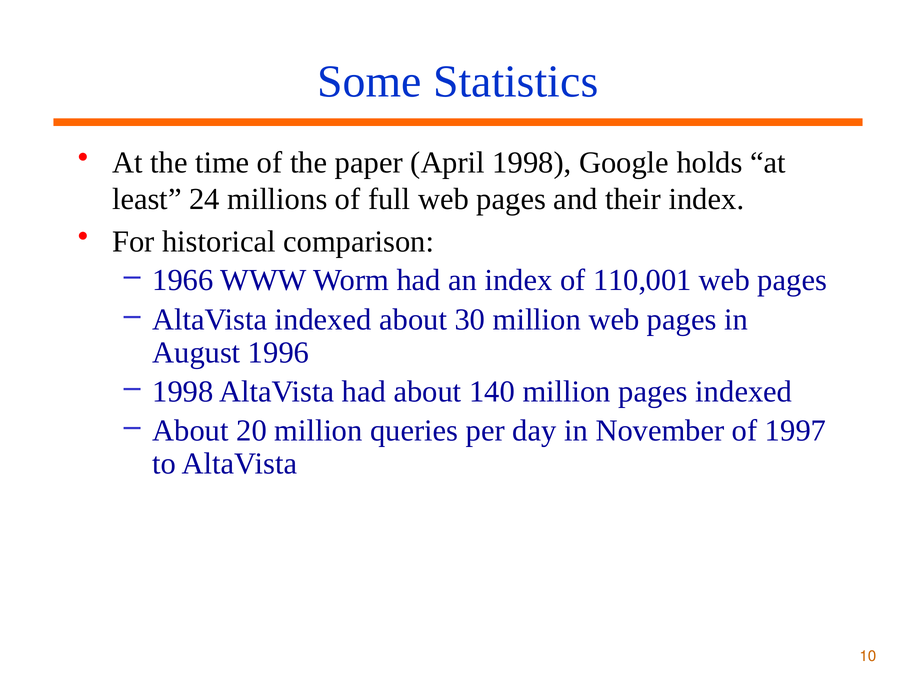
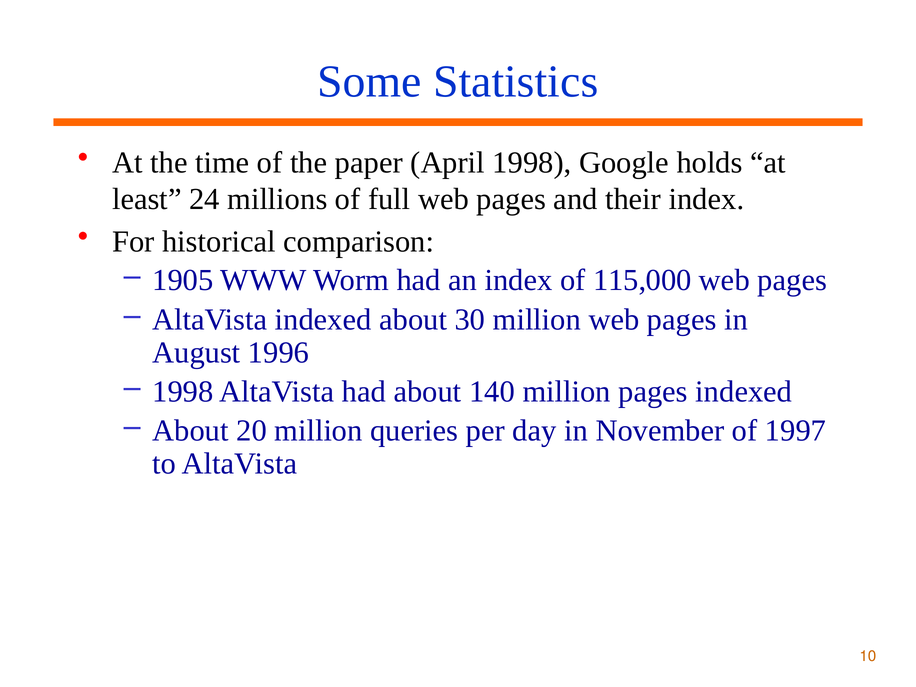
1966: 1966 -> 1905 (183, 280)
110,001: 110,001 -> 115,000 (642, 280)
